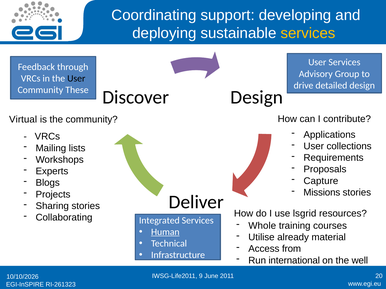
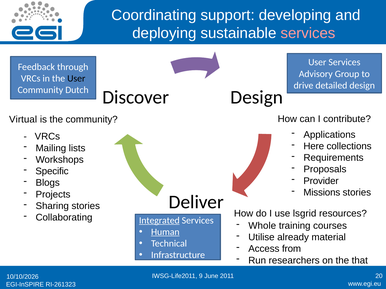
services colour: yellow -> pink (308, 33)
These: These -> Dutch (77, 90)
User: User -> Here (314, 146)
Experts: Experts -> Specific (52, 172)
Capture: Capture -> Provider (321, 181)
Integrated underline: none -> present (159, 221)
international: international -> researchers (294, 261)
well: well -> that (360, 261)
